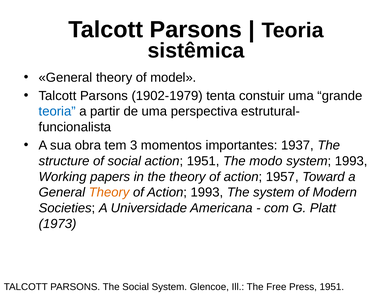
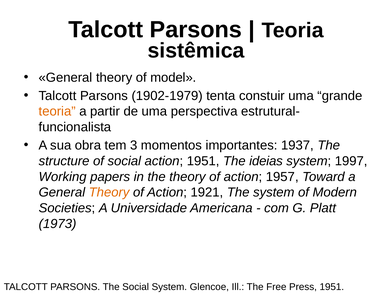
teoria colour: blue -> orange (57, 111)
modo: modo -> ideias (266, 161)
system 1993: 1993 -> 1997 (351, 161)
Action 1993: 1993 -> 1921 (207, 192)
